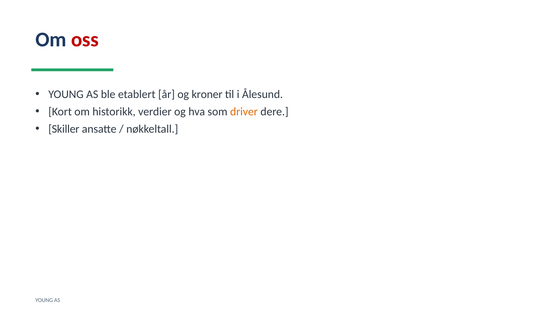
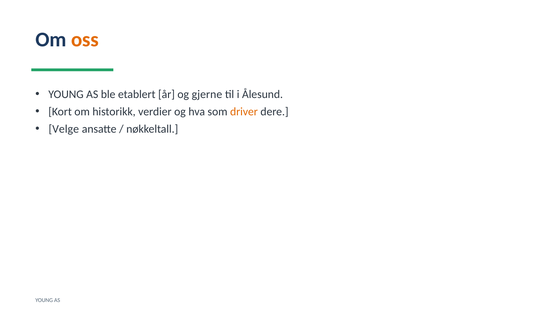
oss colour: red -> orange (85, 40)
kroner: kroner -> gjerne (207, 94)
Skiller: Skiller -> Velge (64, 129)
